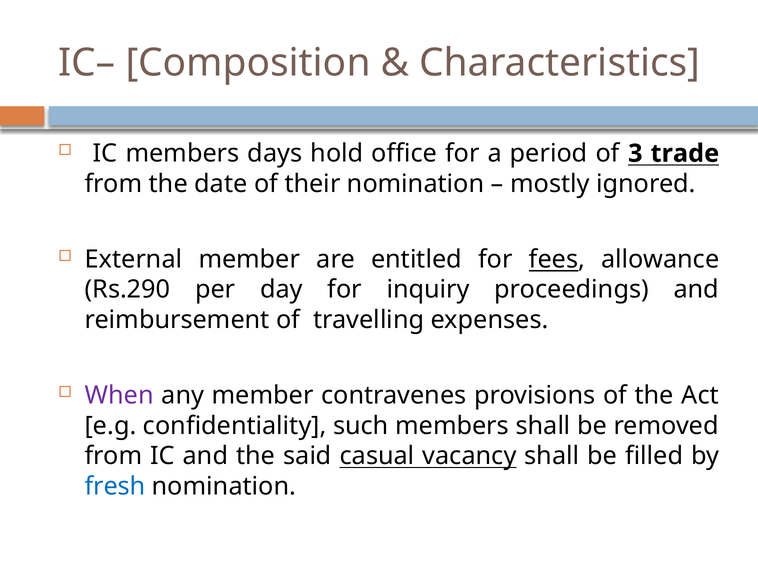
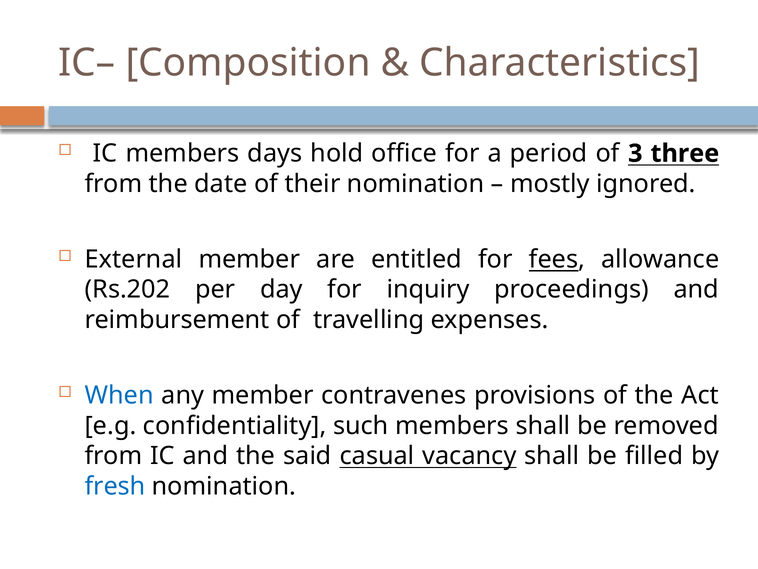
trade: trade -> three (685, 153)
Rs.290: Rs.290 -> Rs.202 (128, 289)
When colour: purple -> blue (119, 395)
